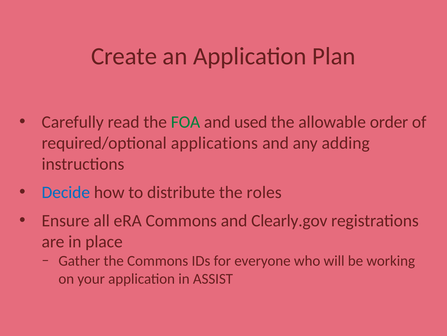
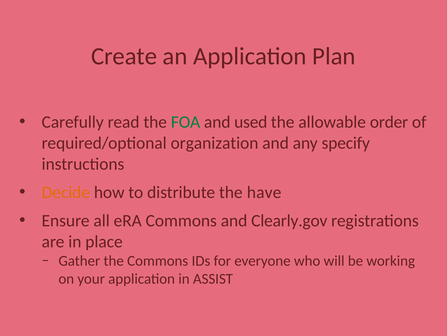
applications: applications -> organization (214, 143)
adding: adding -> specify (346, 143)
Decide colour: blue -> orange (66, 192)
roles: roles -> have (264, 192)
